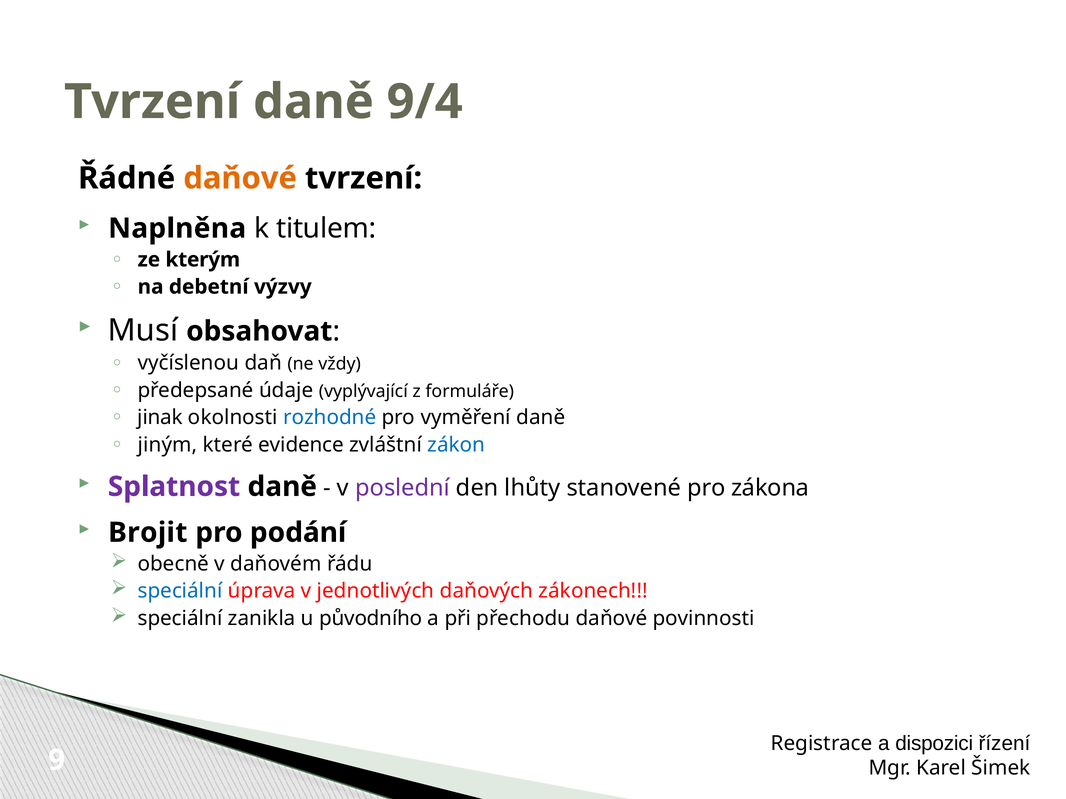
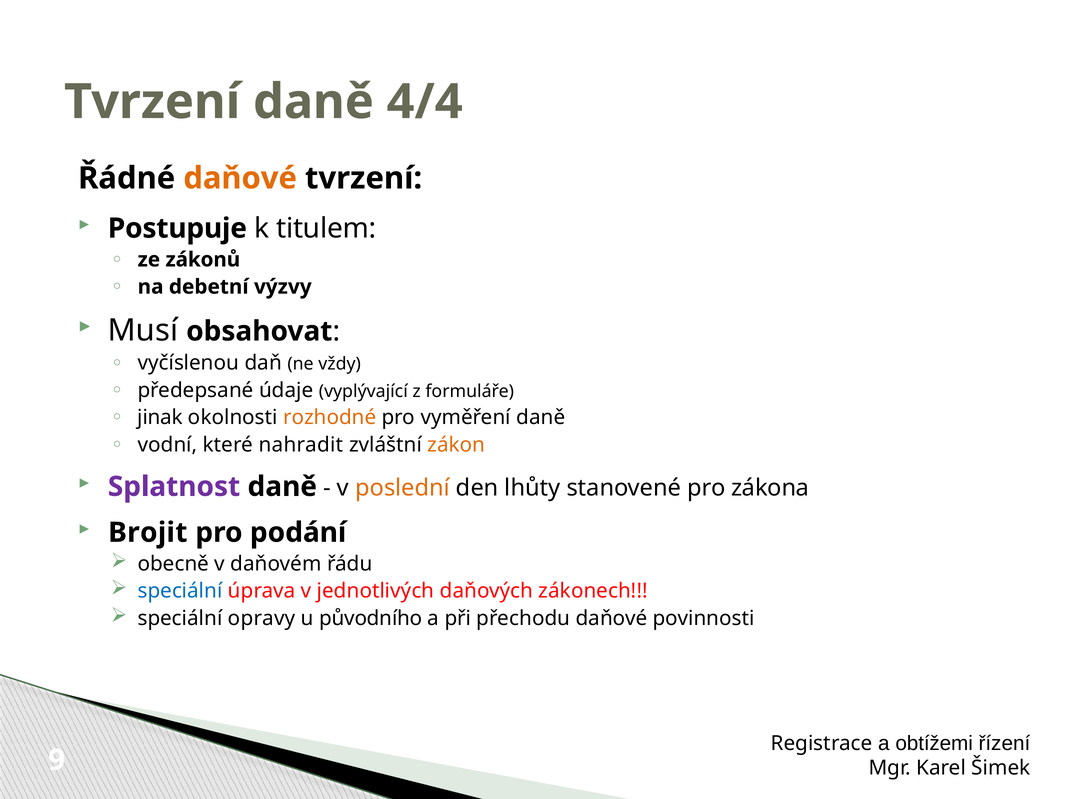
9/4: 9/4 -> 4/4 (425, 102)
Naplněna: Naplněna -> Postupuje (177, 229)
kterým: kterým -> zákonů (203, 260)
rozhodné colour: blue -> orange (330, 418)
jiným: jiným -> vodní (168, 445)
evidence: evidence -> nahradit (301, 445)
zákon colour: blue -> orange (456, 445)
poslední colour: purple -> orange (403, 488)
zanikla: zanikla -> opravy (262, 619)
dispozici: dispozici -> obtížemi (934, 744)
